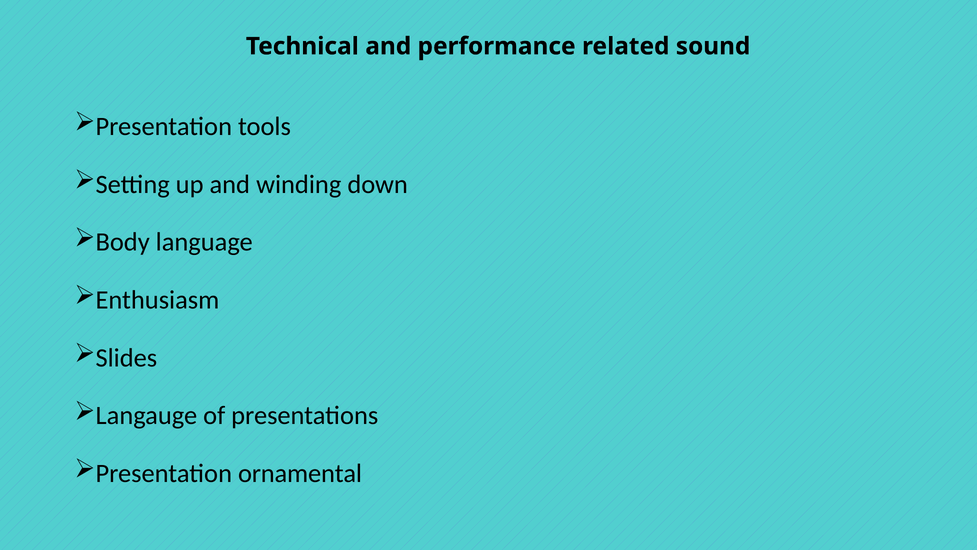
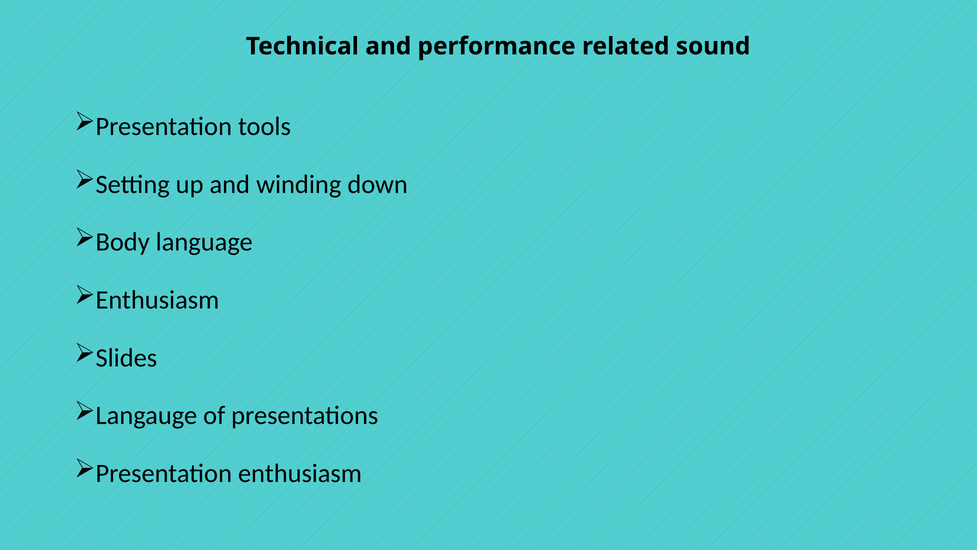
Presentation ornamental: ornamental -> enthusiasm (300, 473)
